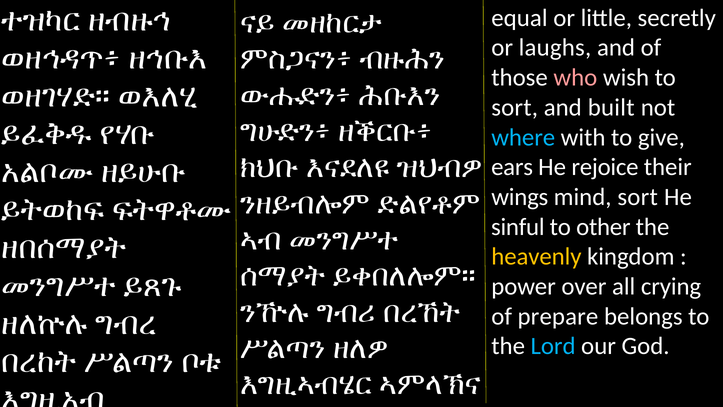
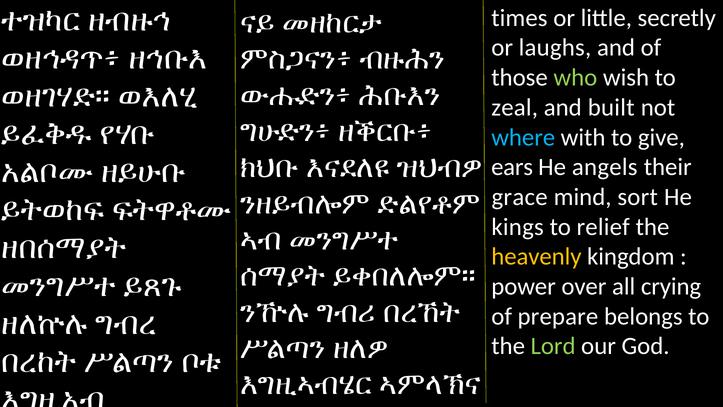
equal: equal -> times (519, 18)
who colour: pink -> light green (575, 78)
sort: sort -> zeal (515, 107)
rejoice: rejoice -> angels (605, 167)
wings: wings -> grace (520, 197)
sinful: sinful -> kings (518, 227)
other: other -> relief (603, 227)
Lord colour: light blue -> light green (553, 346)
